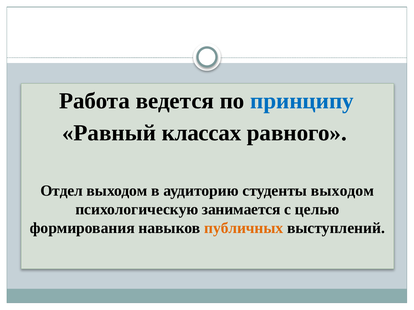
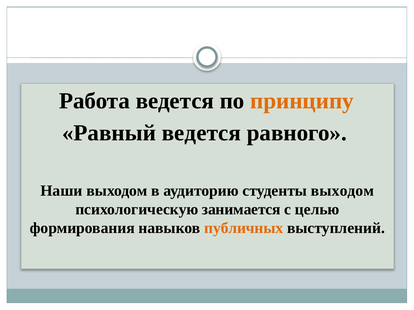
принципу colour: blue -> orange (302, 101)
Равный классах: классах -> ведется (201, 133)
Отдел: Отдел -> Наши (62, 191)
